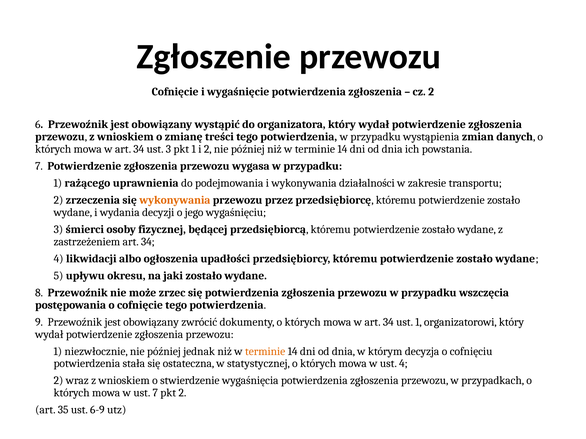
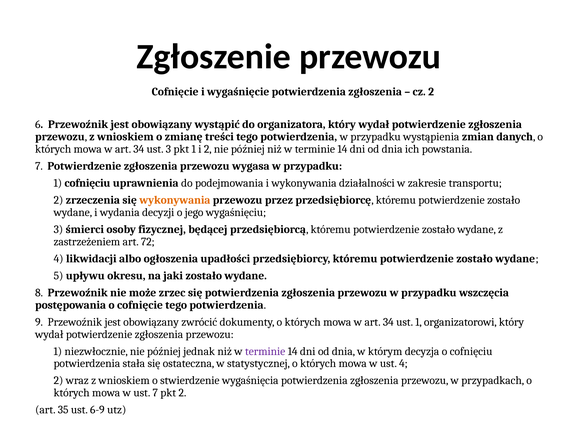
1 rażącego: rażącego -> cofnięciu (87, 183)
zastrzeżeniem art 34: 34 -> 72 (148, 242)
terminie colour: orange -> purple (265, 352)
